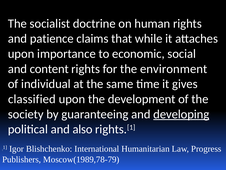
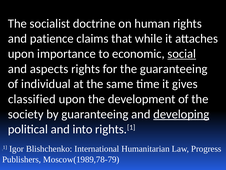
social underline: none -> present (182, 54)
content: content -> aspects (49, 69)
the environment: environment -> guaranteeing (174, 69)
also: also -> into (83, 129)
